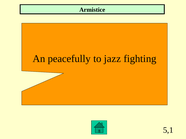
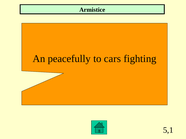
jazz: jazz -> cars (112, 59)
